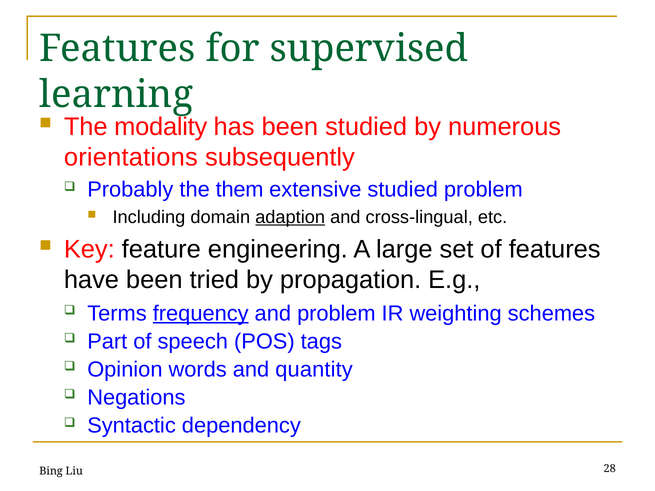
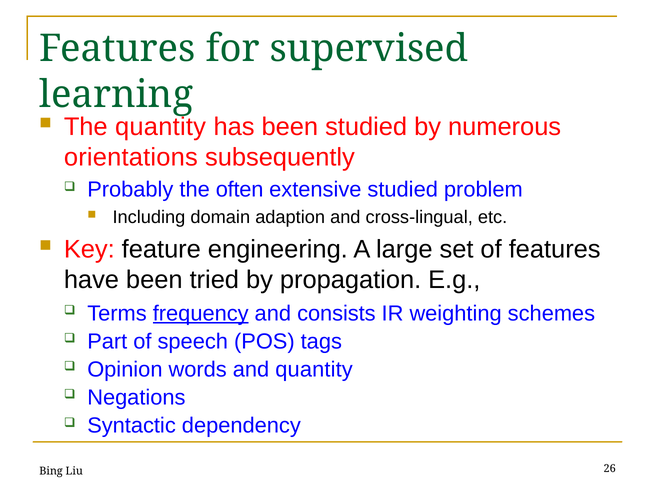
The modality: modality -> quantity (160, 127)
them: them -> often (240, 190)
adaption underline: present -> none (290, 217)
and problem: problem -> consists (336, 314)
28: 28 -> 26 (610, 469)
